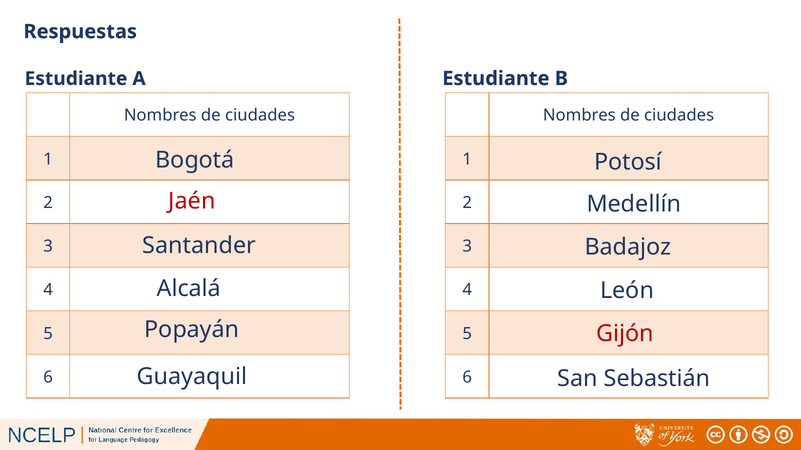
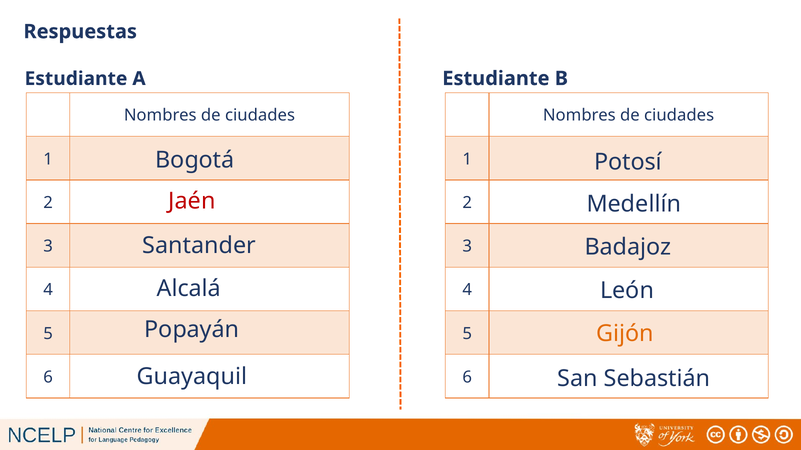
Gijón colour: red -> orange (625, 334)
